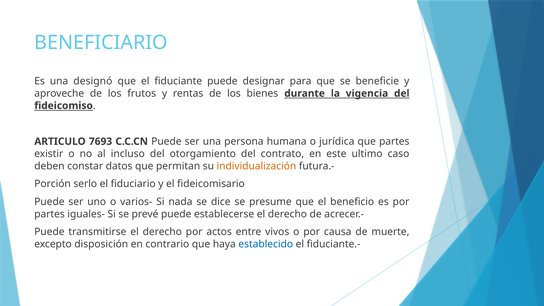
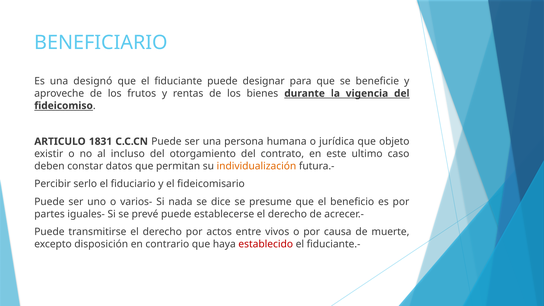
7693: 7693 -> 1831 (101, 141)
que partes: partes -> objeto (394, 141)
Porción: Porción -> Percibir (53, 184)
establecido colour: blue -> red (266, 244)
